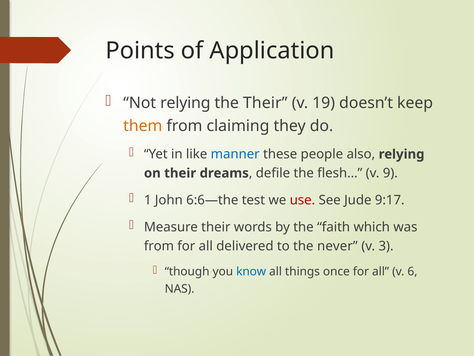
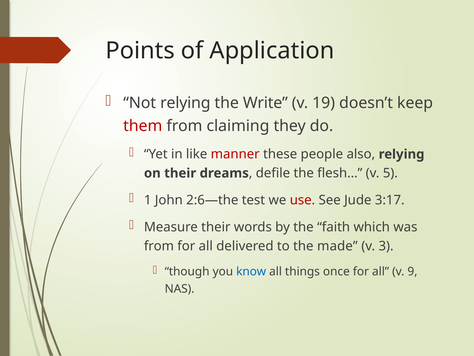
the Their: Their -> Write (265, 103)
them colour: orange -> red (143, 126)
manner colour: blue -> red (235, 154)
9: 9 -> 5 (390, 173)
6:6—the: 6:6—the -> 2:6—the (212, 200)
9:17: 9:17 -> 3:17 (390, 200)
never: never -> made (337, 246)
6: 6 -> 9 (412, 271)
